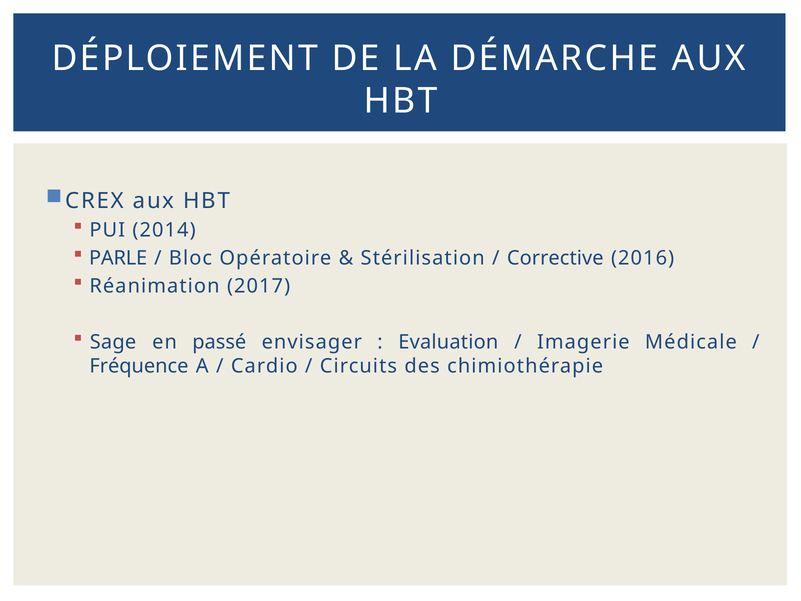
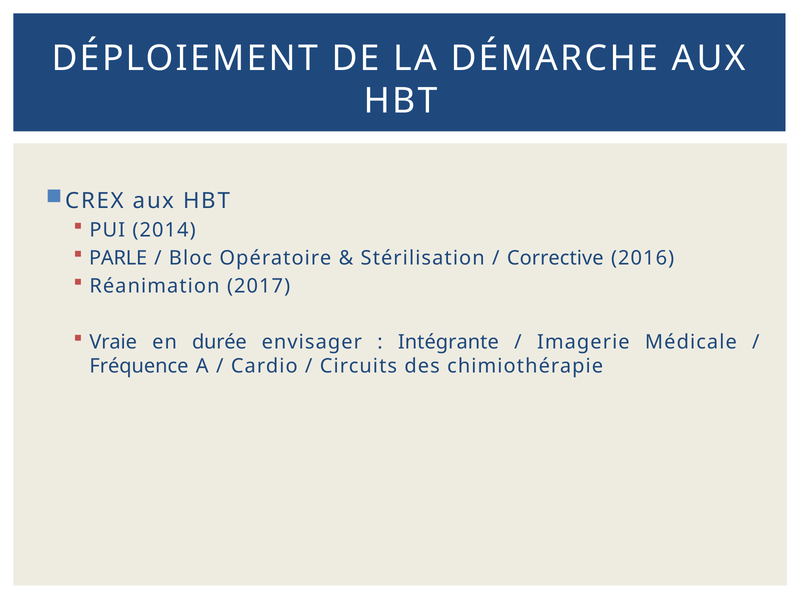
Sage: Sage -> Vraie (113, 342)
passé: passé -> durée (219, 342)
Evaluation: Evaluation -> Intégrante (448, 342)
